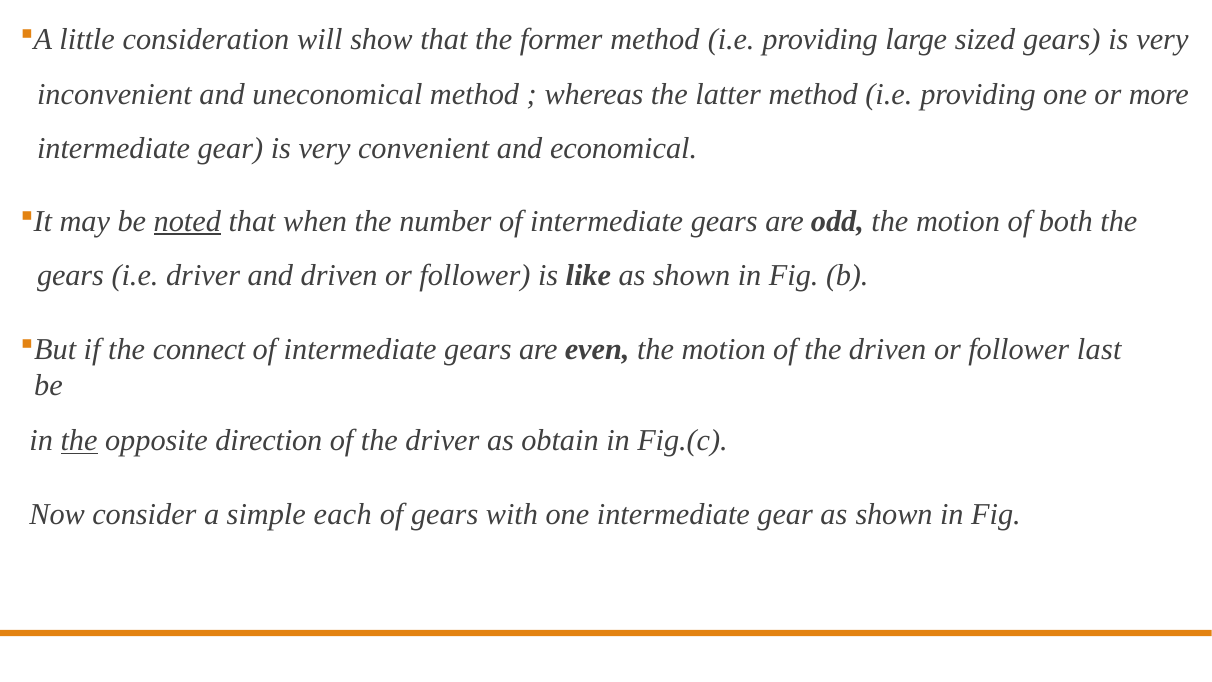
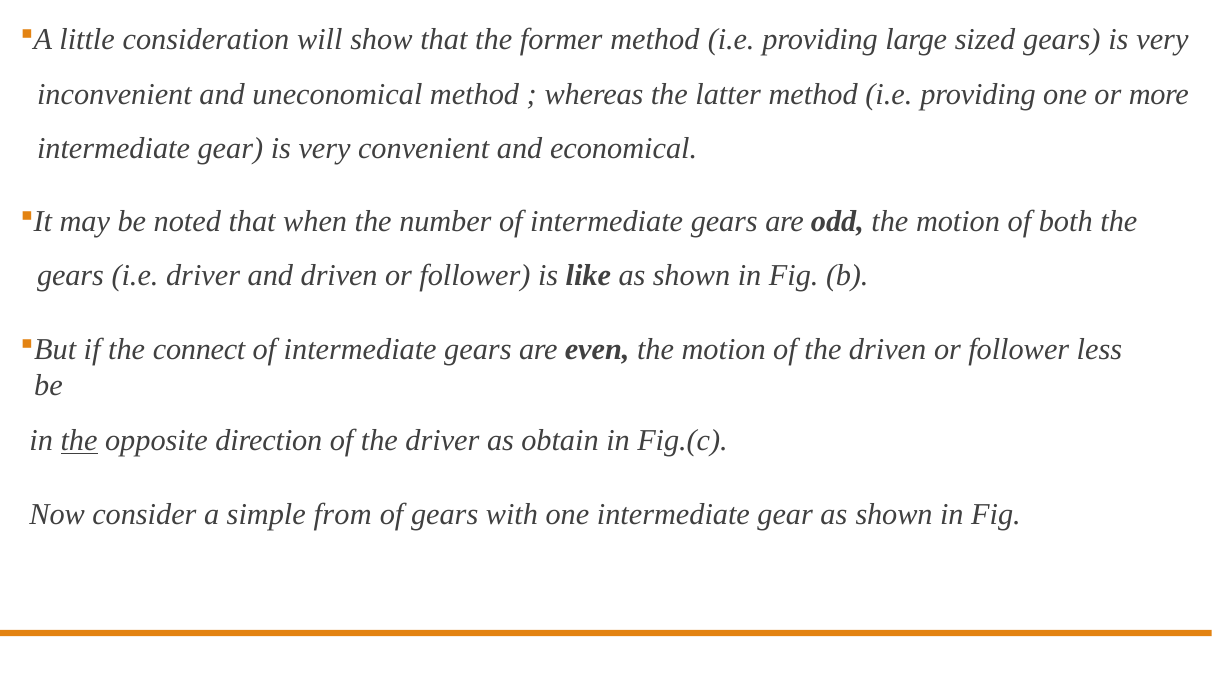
noted underline: present -> none (187, 221)
last: last -> less (1099, 349)
each: each -> from (343, 514)
